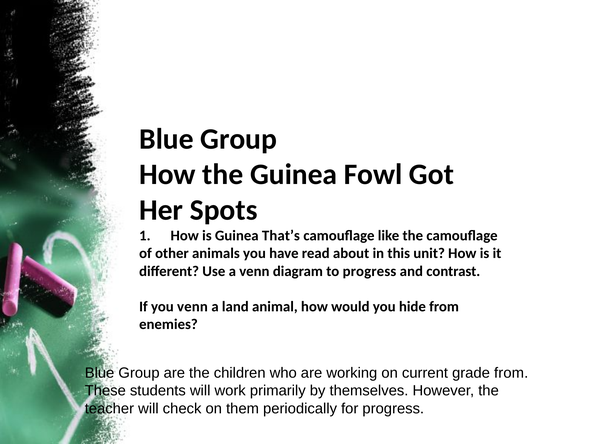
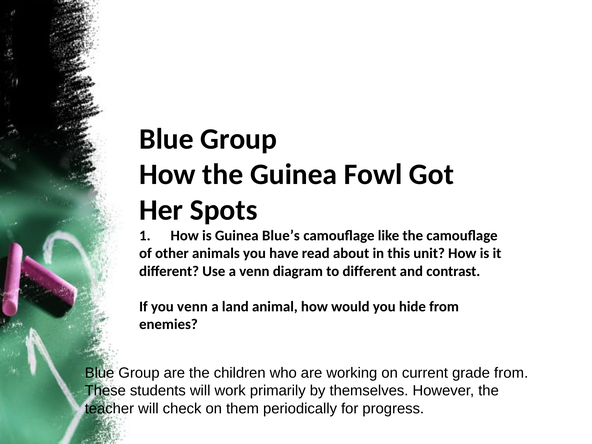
That’s: That’s -> Blue’s (281, 236)
to progress: progress -> different (370, 271)
